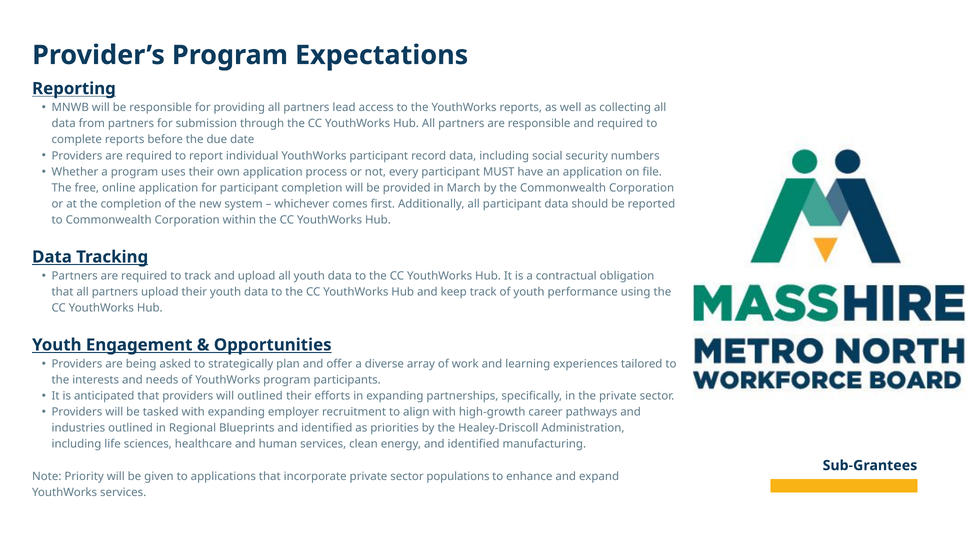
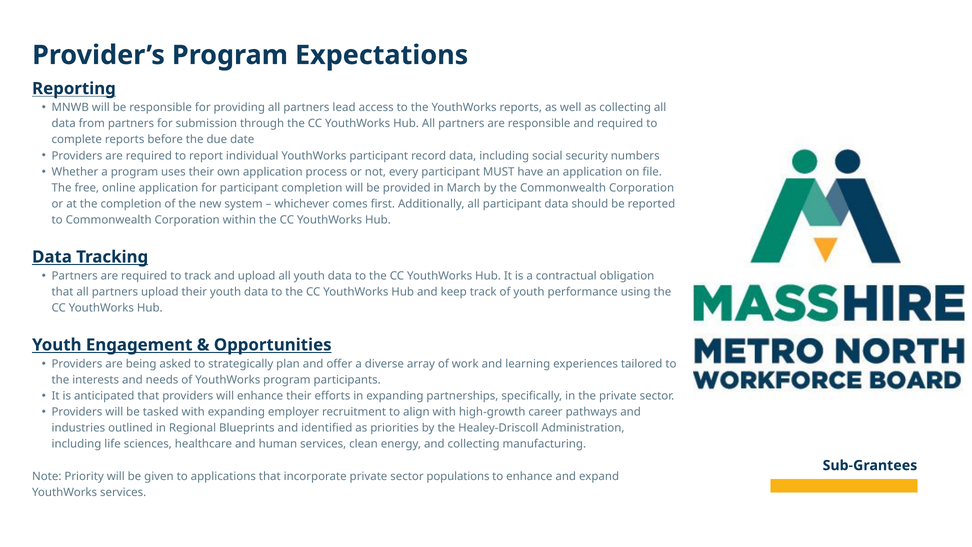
will outlined: outlined -> enhance (260, 396)
energy and identified: identified -> collecting (474, 444)
